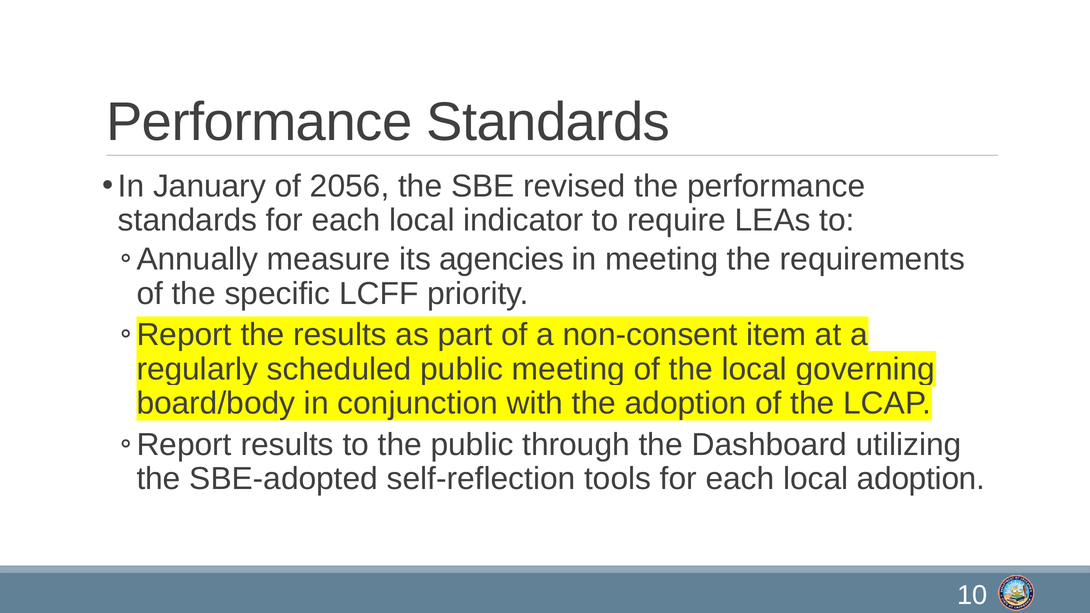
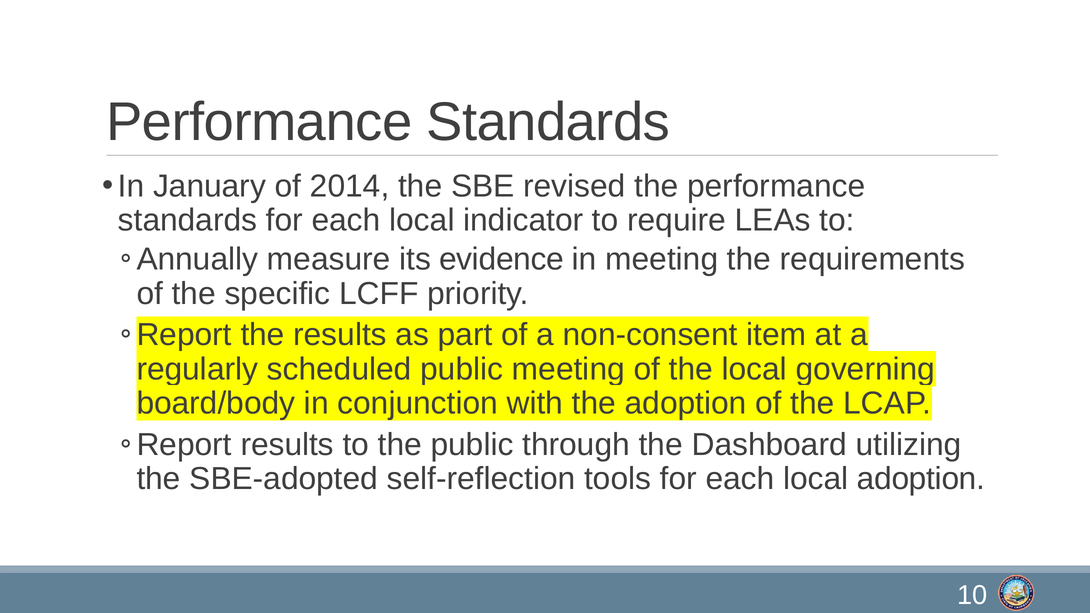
2056: 2056 -> 2014 (350, 186)
agencies: agencies -> evidence (502, 259)
